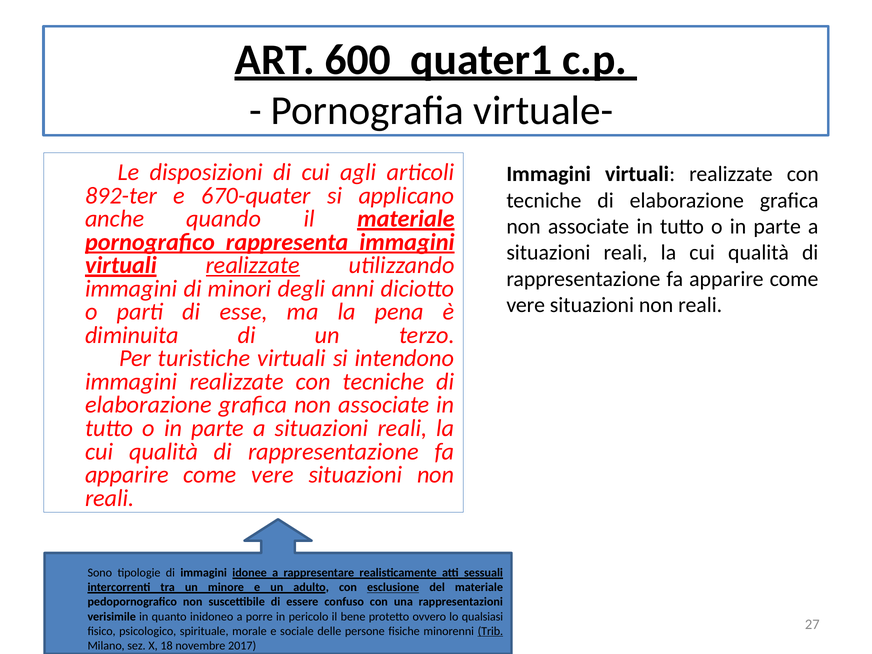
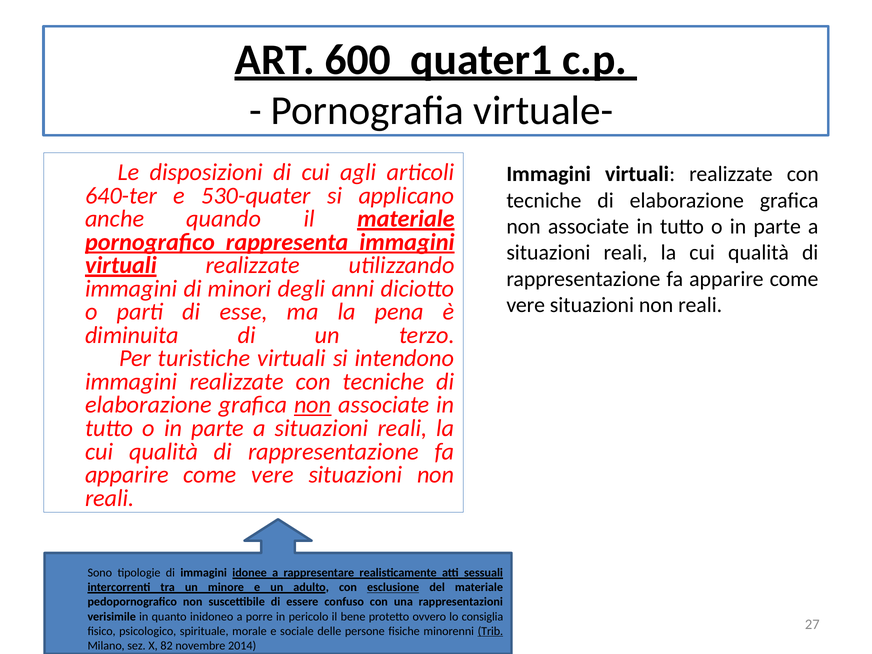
892-ter: 892-ter -> 640-ter (121, 196)
670-quater: 670-quater -> 530-quater (256, 196)
realizzate underline: present -> none (253, 265)
non underline: none -> present (313, 405)
qualsiasi: qualsiasi -> consiglia (482, 617)
18: 18 -> 82 (167, 646)
2017: 2017 -> 2014 (242, 646)
